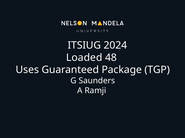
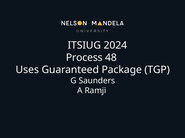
Loaded: Loaded -> Process (84, 58)
